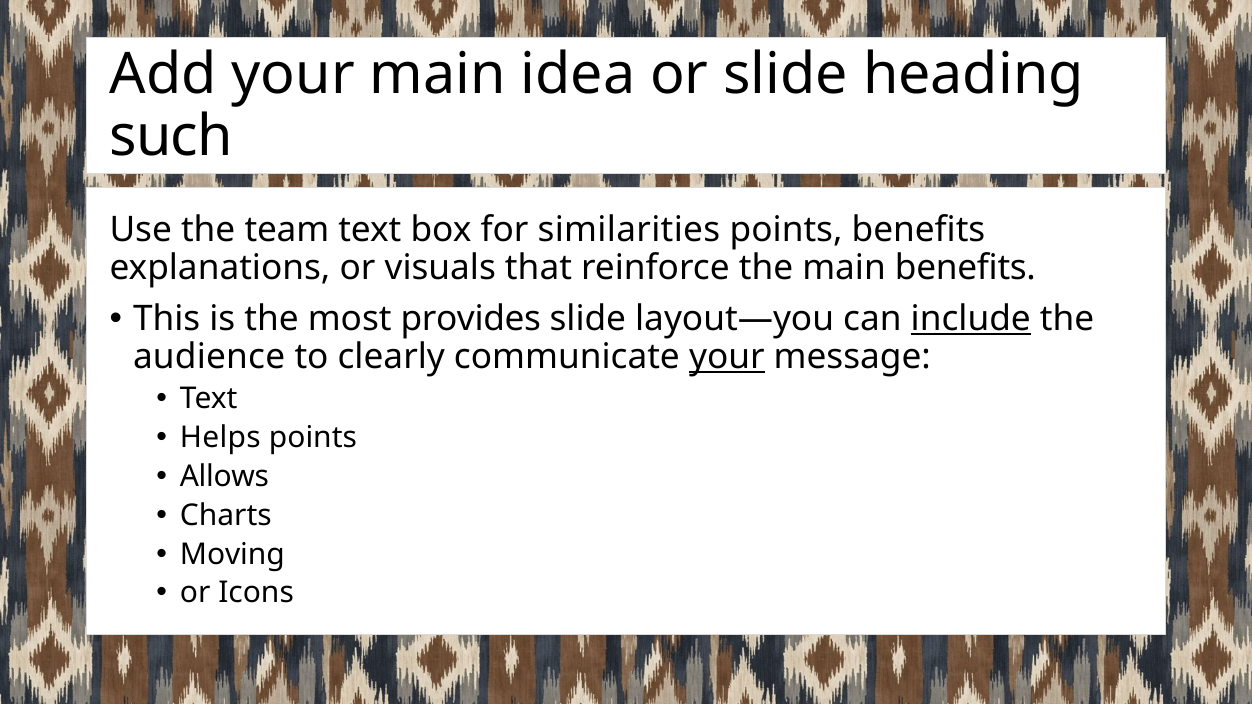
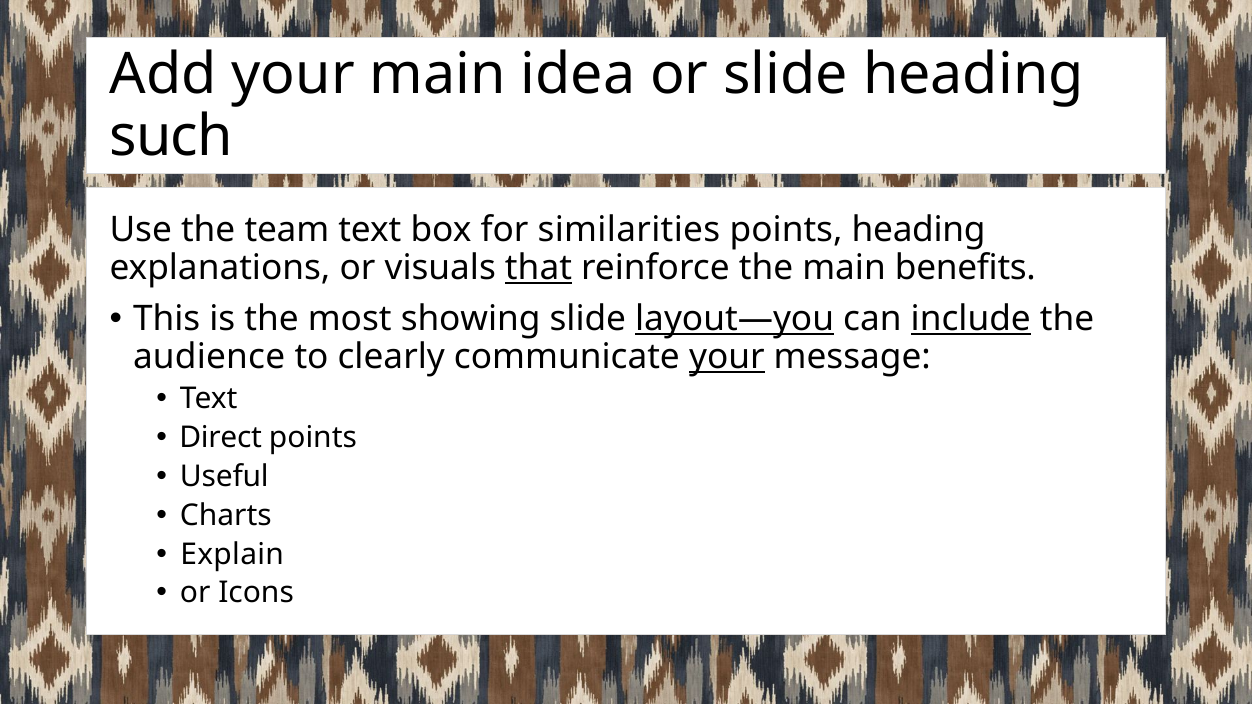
points benefits: benefits -> heading (919, 230)
that underline: none -> present (538, 268)
provides: provides -> showing (471, 319)
layout—you underline: none -> present (735, 319)
Helps: Helps -> Direct (221, 438)
Allows: Allows -> Useful (224, 477)
Moving: Moving -> Explain (232, 554)
